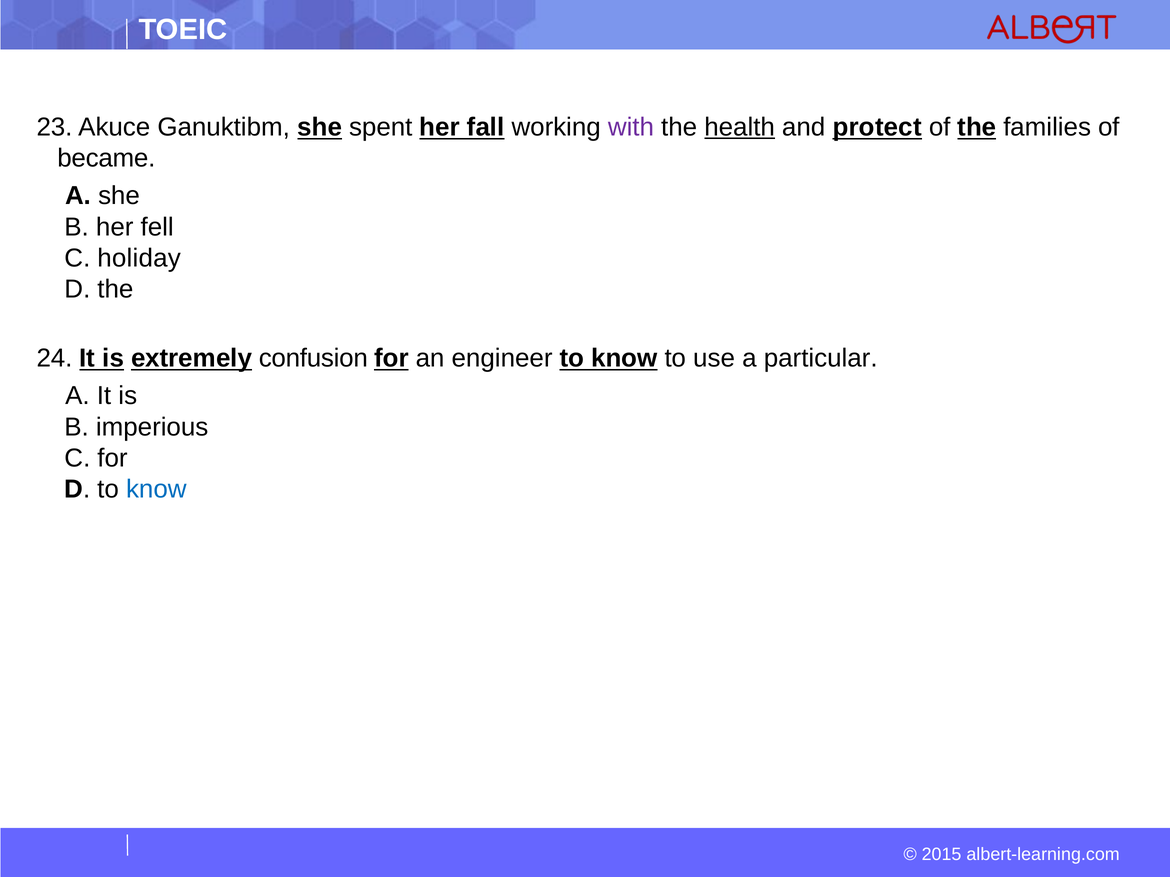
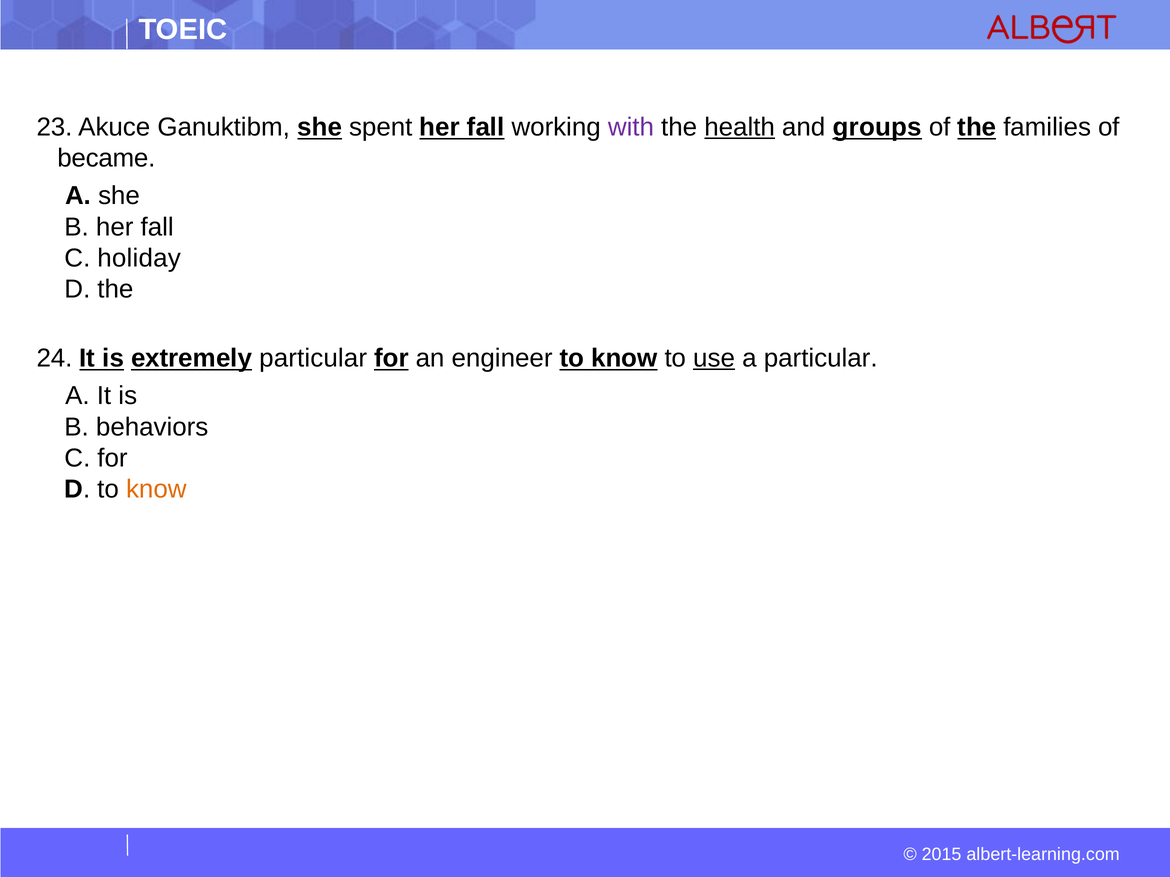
protect: protect -> groups (877, 127)
B her fell: fell -> fall (157, 227)
extremely confusion: confusion -> particular (313, 358)
use underline: none -> present (714, 358)
imperious: imperious -> behaviors (152, 427)
know colour: blue -> orange (156, 490)
